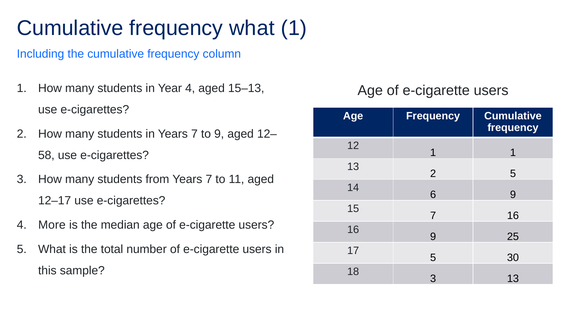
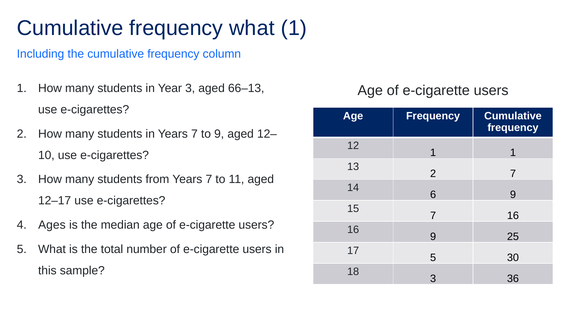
Year 4: 4 -> 3 (190, 88)
15–13: 15–13 -> 66–13 (246, 88)
58: 58 -> 10 (46, 155)
2 5: 5 -> 7 (513, 174)
More: More -> Ages (52, 225)
3 13: 13 -> 36 (513, 279)
